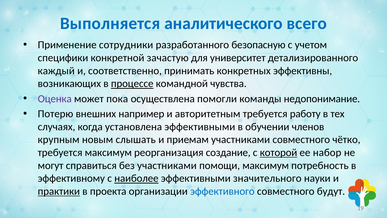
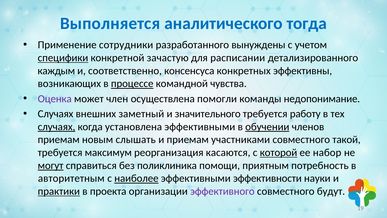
всего: всего -> тогда (307, 23)
безопасную: безопасную -> вынуждены (258, 45)
специфики underline: none -> present (63, 58)
университет: университет -> расписании (238, 58)
каждый: каждый -> каждым (56, 71)
принимать: принимать -> консенсуса (189, 71)
пока: пока -> член (117, 99)
Потерю: Потерю -> Случаях (56, 114)
например: например -> заметный (141, 114)
авторитетным: авторитетным -> значительного (208, 114)
случаях underline: none -> present (57, 127)
обучении underline: none -> present (267, 127)
крупным: крупным -> приемам (59, 139)
чётко: чётко -> такой (346, 139)
создание: создание -> касаются (228, 152)
могут underline: none -> present (51, 165)
без участниками: участниками -> поликлиника (167, 165)
помощи максимум: максимум -> приятным (266, 165)
эффективному: эффективному -> авторитетным (71, 178)
значительного: значительного -> эффективности (267, 178)
эффективного colour: blue -> purple (222, 191)
